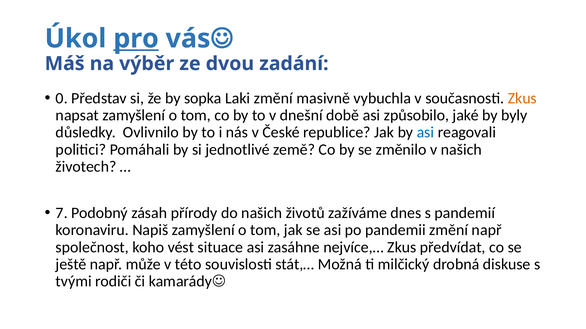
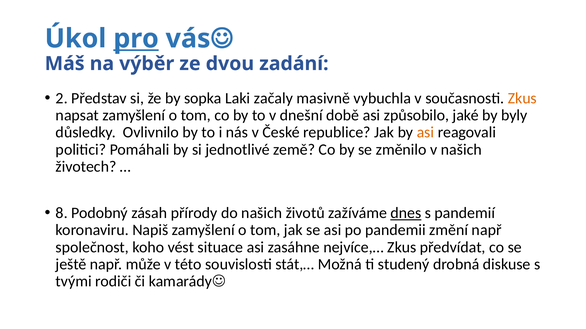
0: 0 -> 2 (62, 98)
Laki změní: změní -> začaly (273, 98)
asi colour: blue -> orange (425, 133)
7: 7 -> 8 (62, 213)
dnes underline: none -> present (406, 213)
milčický: milčický -> studený (404, 265)
